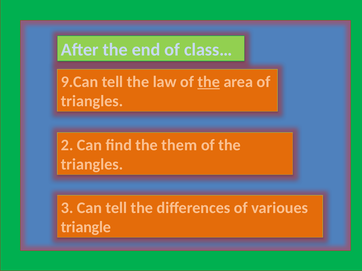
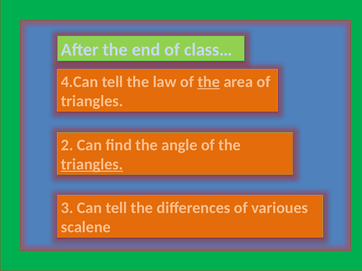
9.Can: 9.Can -> 4.Can (80, 82)
them: them -> angle (179, 145)
triangles underline: none -> present (92, 165)
triangle: triangle -> scalene (86, 228)
